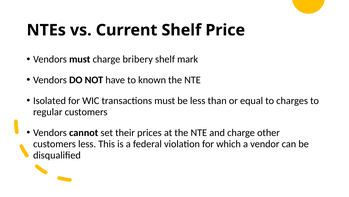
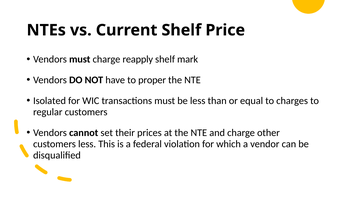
bribery: bribery -> reapply (138, 59)
known: known -> proper (152, 80)
